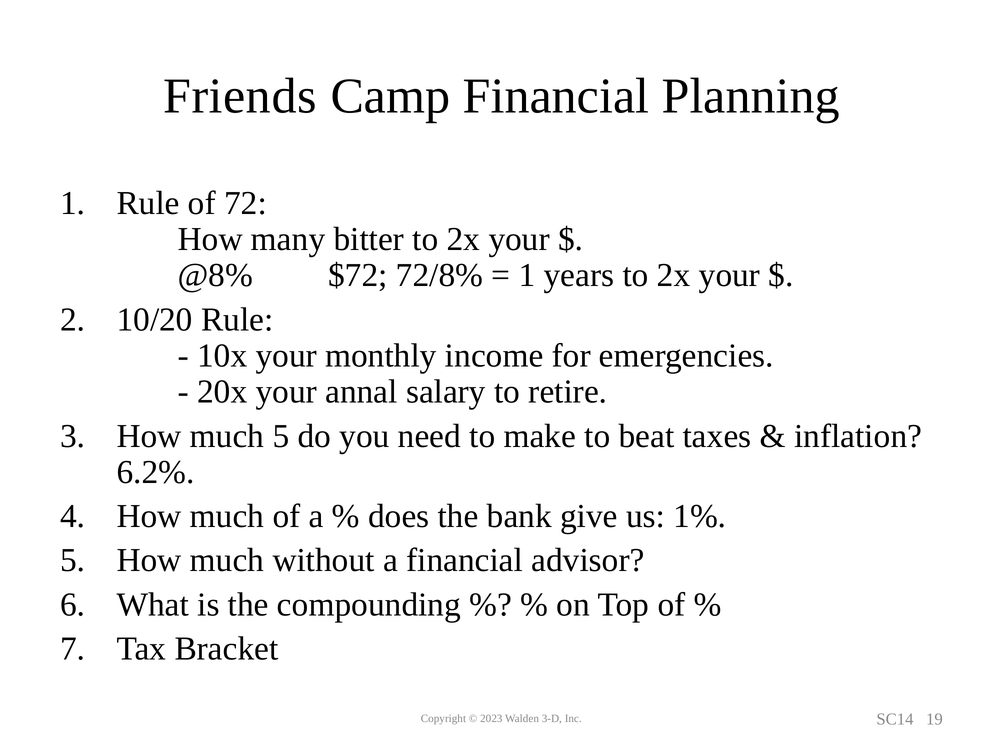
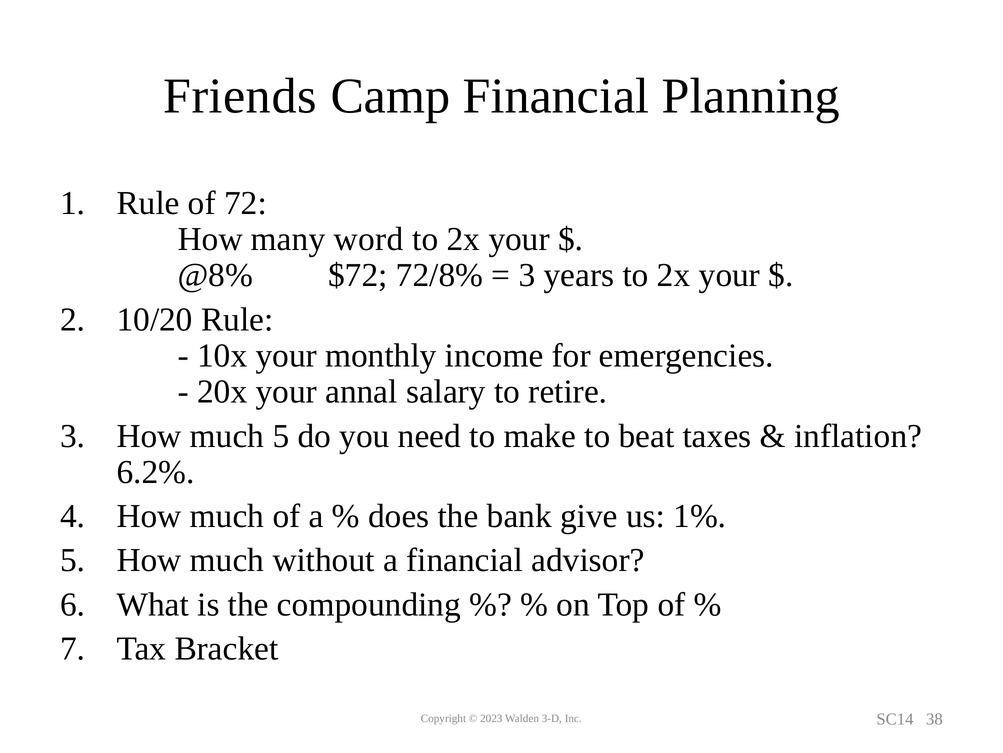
bitter: bitter -> word (369, 239)
1: 1 -> 3 (527, 275)
19: 19 -> 38 (934, 718)
